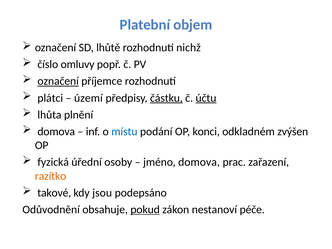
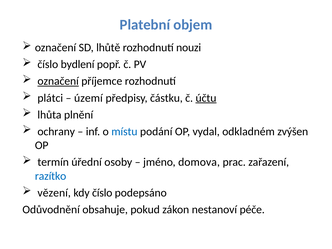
nichž: nichž -> nouzi (189, 48)
omluvy: omluvy -> bydlení (78, 64)
částku underline: present -> none (166, 98)
domova: domova -> ochrany (56, 132)
konci: konci -> vydal (206, 132)
fyzická: fyzická -> termín (53, 162)
razítko colour: orange -> blue (51, 176)
takové: takové -> vězení (54, 193)
kdy jsou: jsou -> číslo (102, 193)
pokud underline: present -> none (145, 210)
